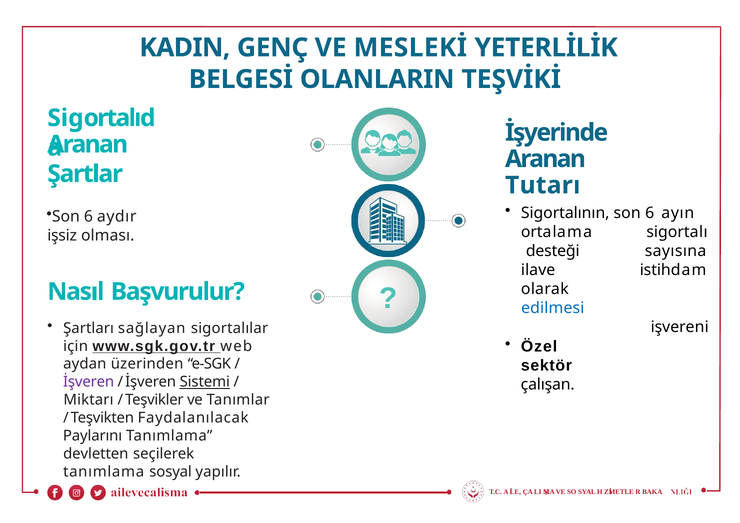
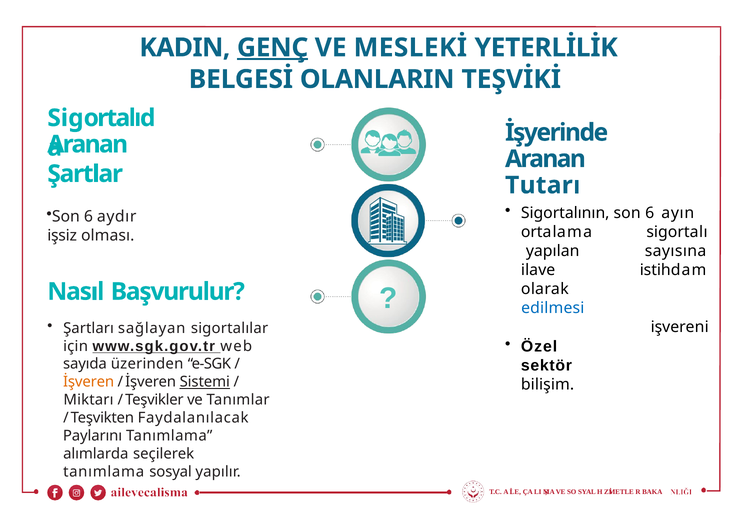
GENÇ underline: none -> present (273, 48)
desteği: desteği -> yapılan (553, 251)
aydan: aydan -> sayıda (85, 364)
İşveren colour: purple -> orange (89, 382)
çalışan: çalışan -> bilişim (548, 385)
devletten: devletten -> alımlarda (96, 454)
